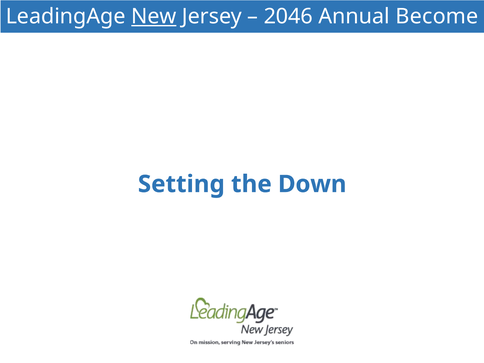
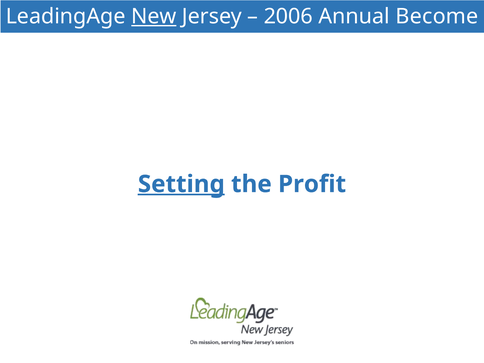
2046: 2046 -> 2006 (288, 16)
Setting underline: none -> present (181, 184)
Down: Down -> Profit (312, 184)
